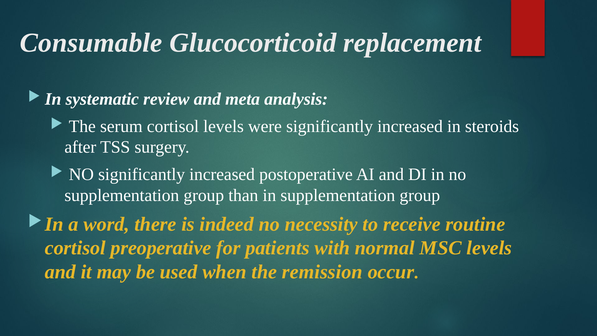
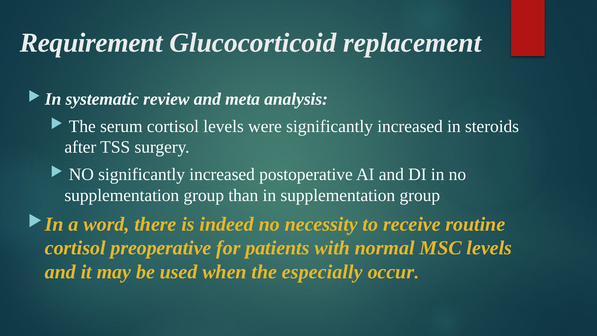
Consumable: Consumable -> Requirement (91, 43)
remission: remission -> especially (322, 272)
